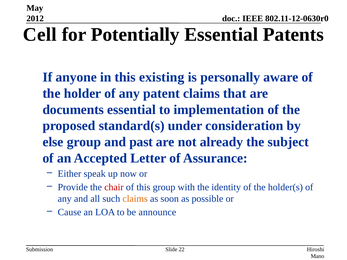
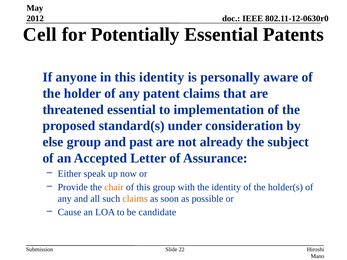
this existing: existing -> identity (162, 77)
documents: documents -> threatened (73, 110)
chair colour: red -> orange (114, 187)
announce: announce -> candidate (157, 212)
